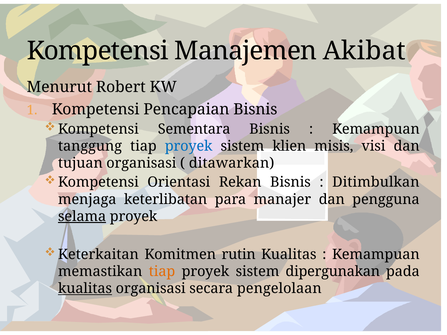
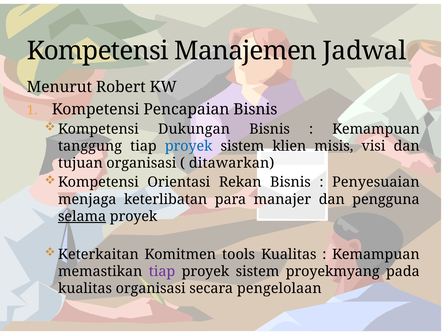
Akibat: Akibat -> Jadwal (365, 51)
Sementara: Sementara -> Dukungan (194, 129)
Ditimbulkan: Ditimbulkan -> Penyesuaian (376, 182)
rutin: rutin -> tools (239, 255)
tiap colour: orange -> purple (162, 272)
dipergunakan: dipergunakan -> proyekmyang (333, 272)
kualitas underline: present -> none (85, 289)
